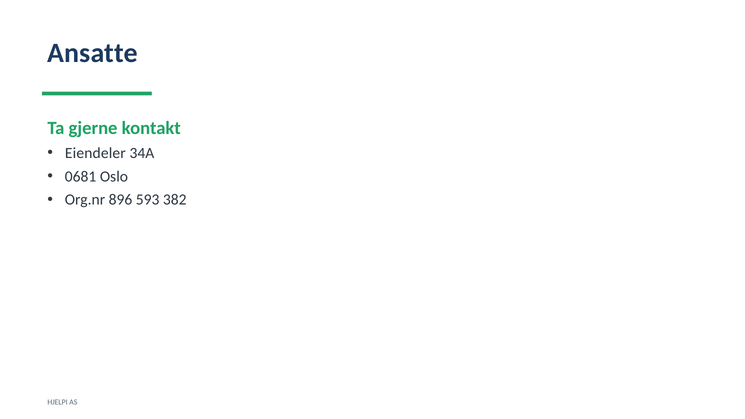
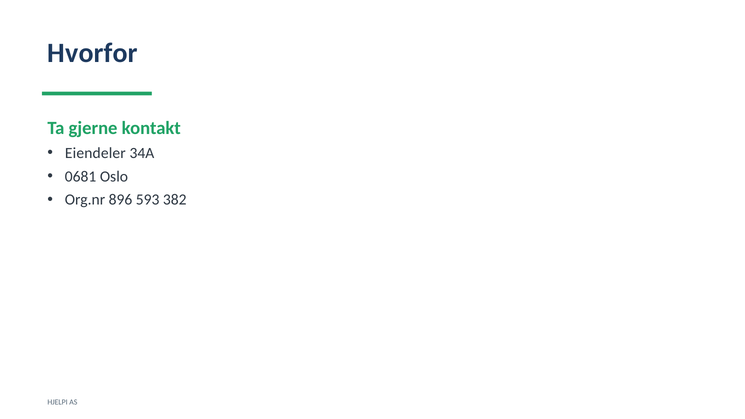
Ansatte: Ansatte -> Hvorfor (93, 53)
